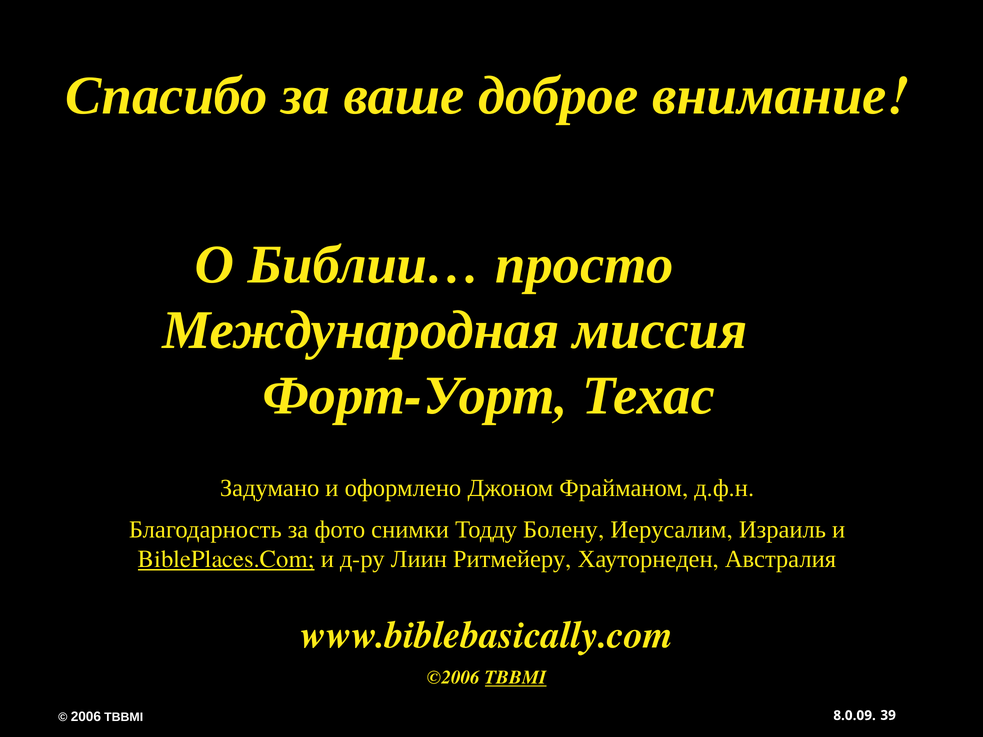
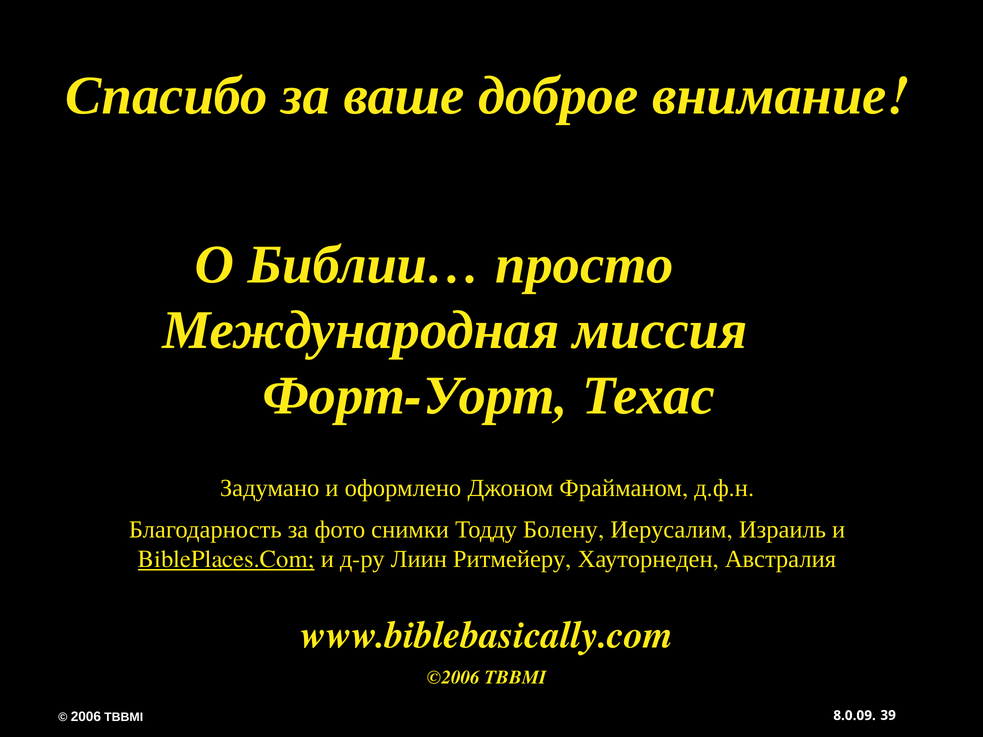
TBBMI underline: present -> none (516, 678)
